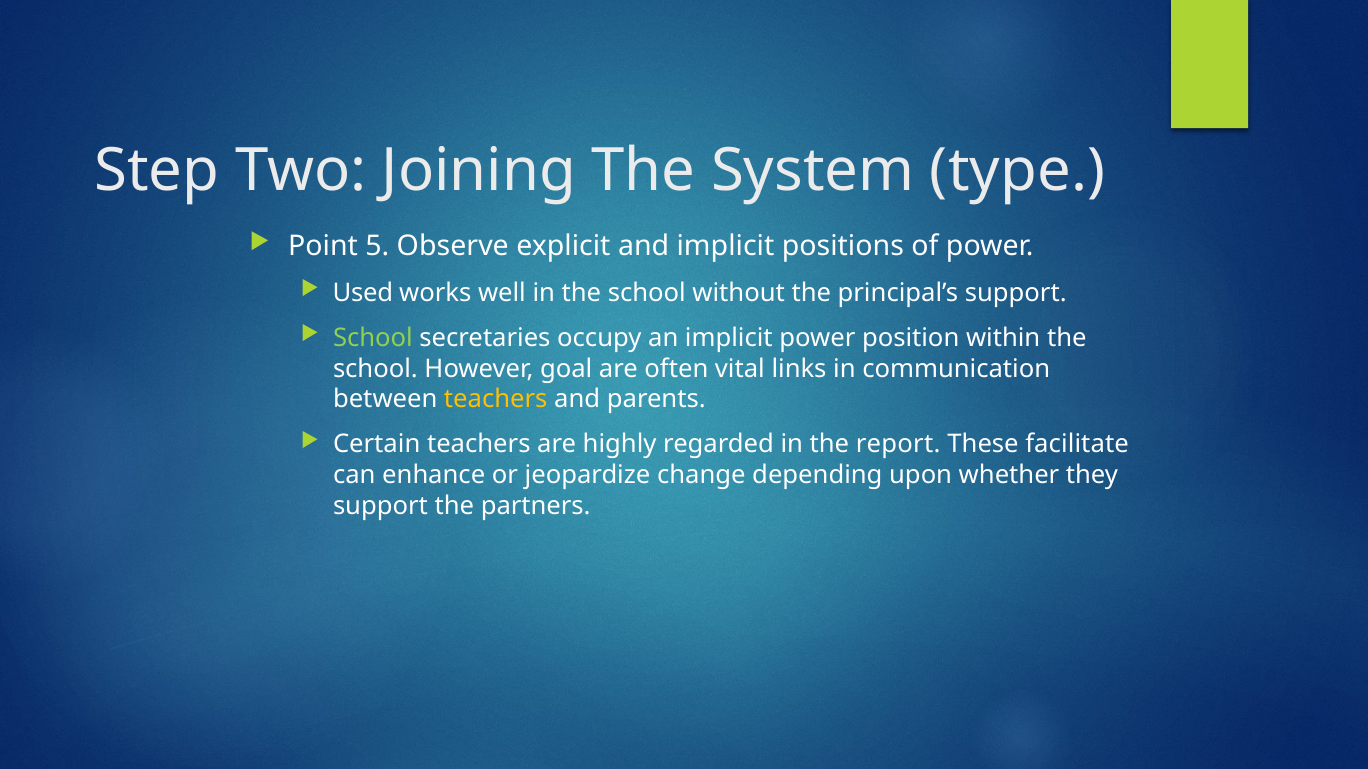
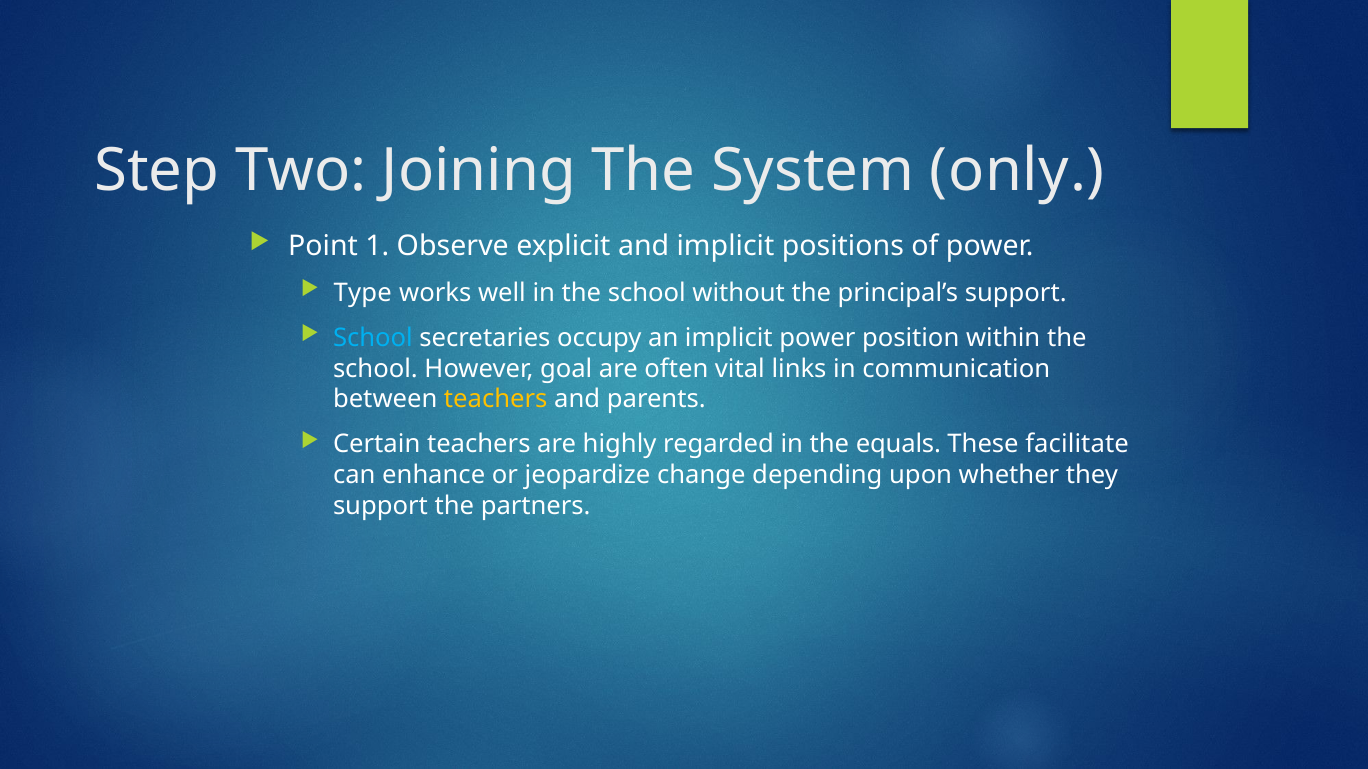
type: type -> only (1017, 171)
5: 5 -> 1 (377, 247)
Used: Used -> Type (363, 293)
School colour: light green -> light blue (373, 338)
report: report -> equals (898, 445)
